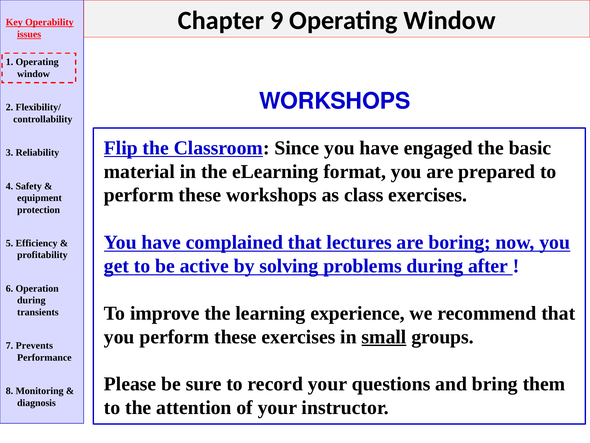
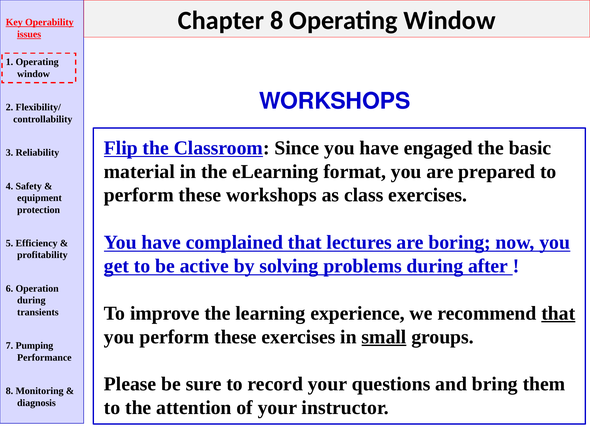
Chapter 9: 9 -> 8 (277, 20)
that underline: none -> present (558, 313)
Prevents: Prevents -> Pumping (34, 345)
